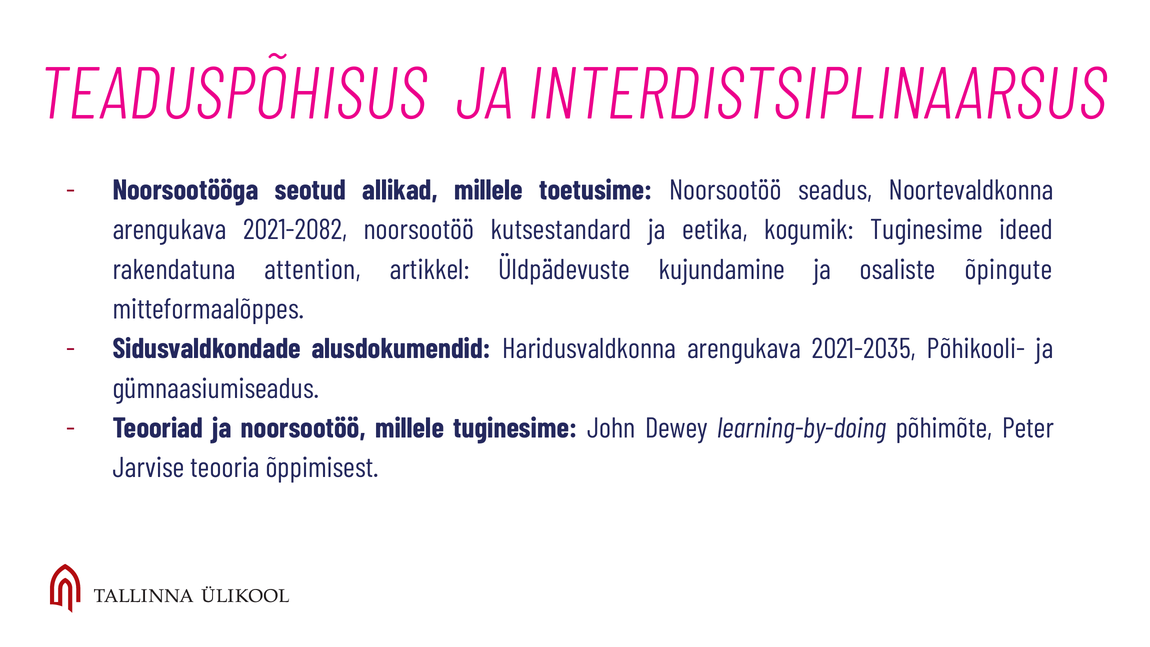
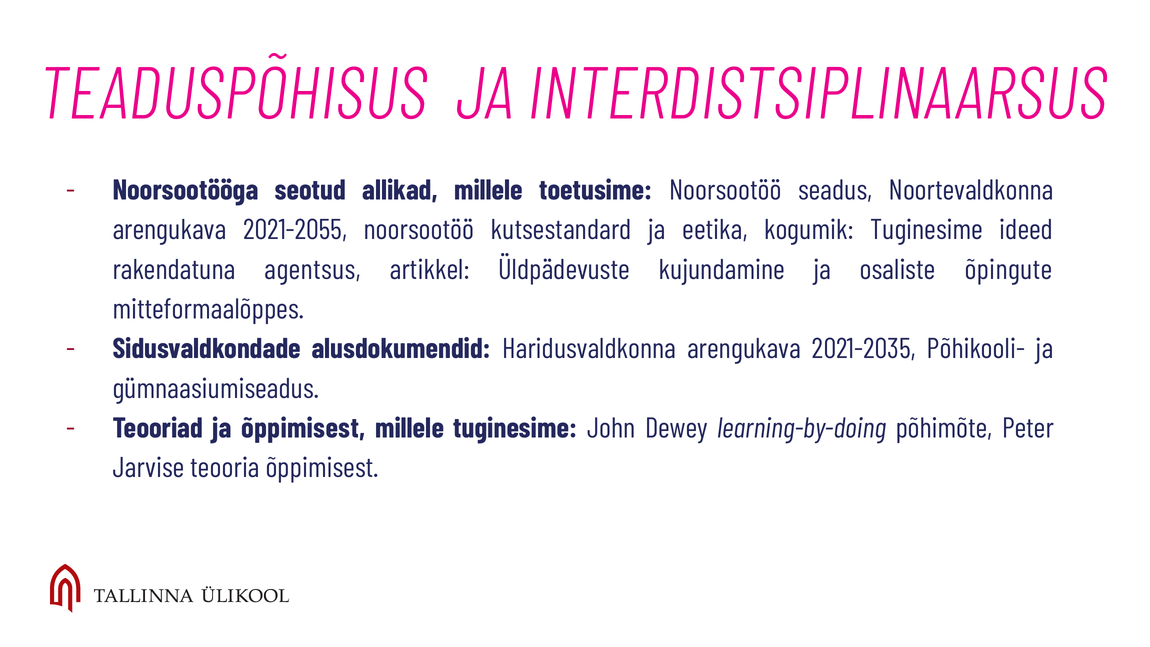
2021-2082: 2021-2082 -> 2021-2055 (295, 230)
attention: attention -> agentsus (313, 270)
ja noorsootöö: noorsootöö -> õppimisest (303, 428)
